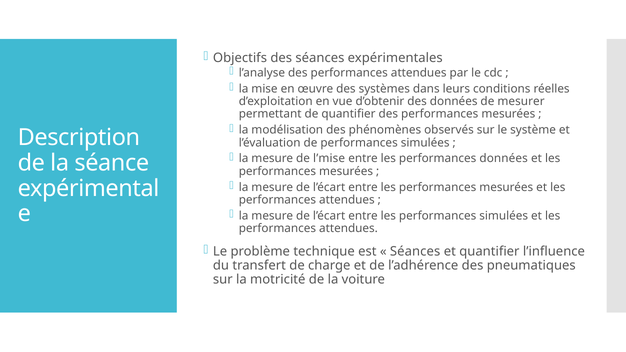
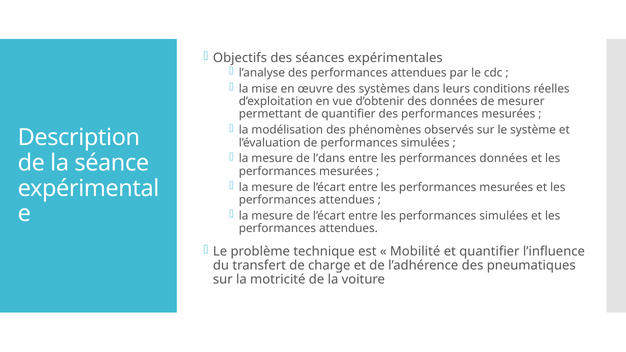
l’mise: l’mise -> l’dans (329, 159)
Séances: Séances -> Mobilité (415, 251)
